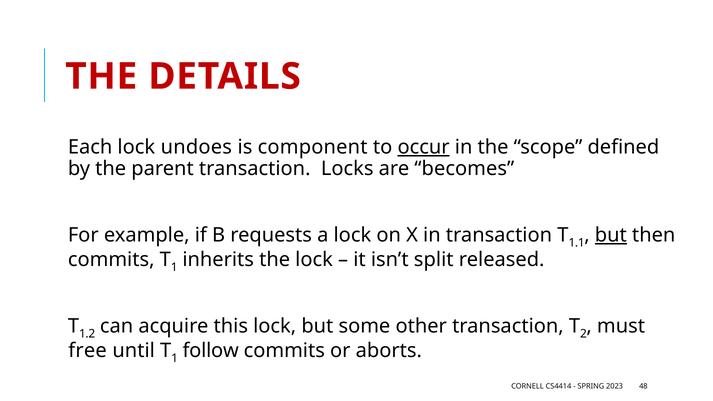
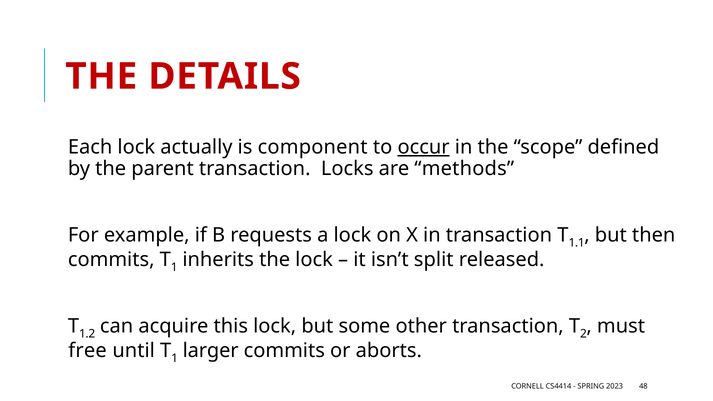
undoes: undoes -> actually (196, 147)
becomes: becomes -> methods (464, 169)
but underline: present -> none (611, 235)
follow: follow -> larger (211, 351)
